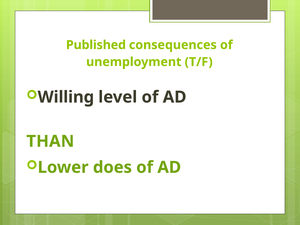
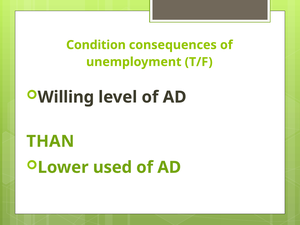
Published: Published -> Condition (96, 45)
does: does -> used (112, 167)
